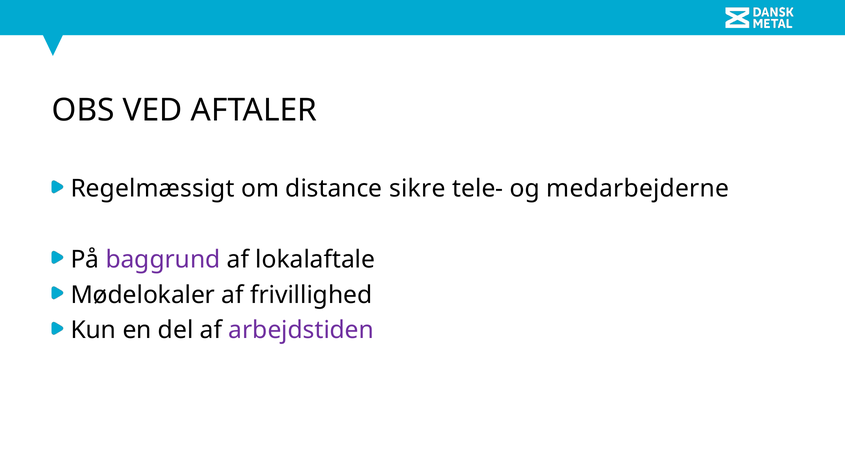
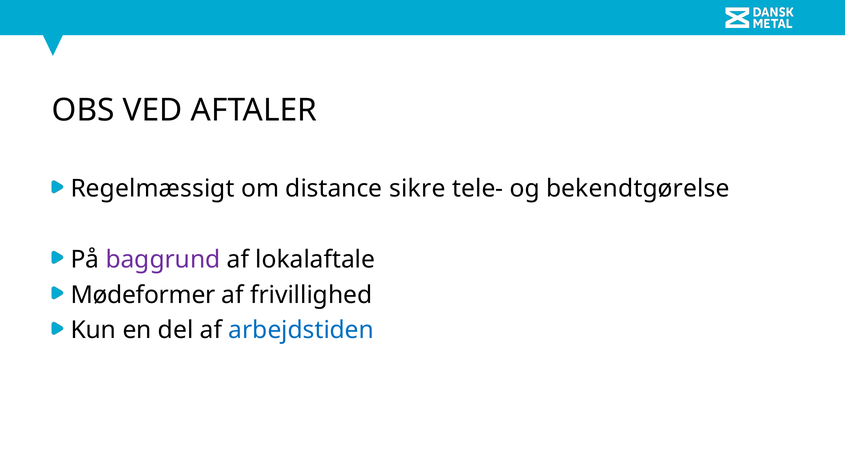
medarbejderne: medarbejderne -> bekendtgørelse (638, 189)
Mødelokaler: Mødelokaler -> Mødeformer (143, 295)
arbejdstiden colour: purple -> blue (301, 331)
